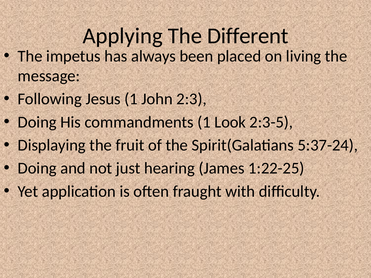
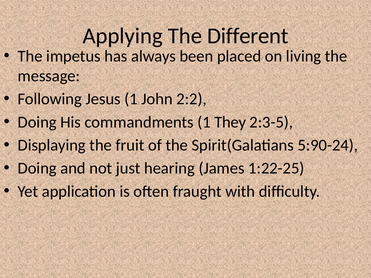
2:3: 2:3 -> 2:2 (192, 99)
Look: Look -> They (230, 122)
5:37-24: 5:37-24 -> 5:90-24 (328, 145)
